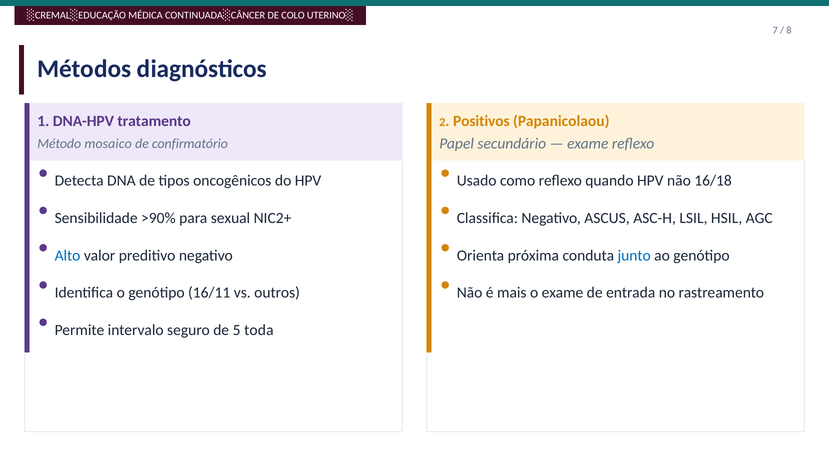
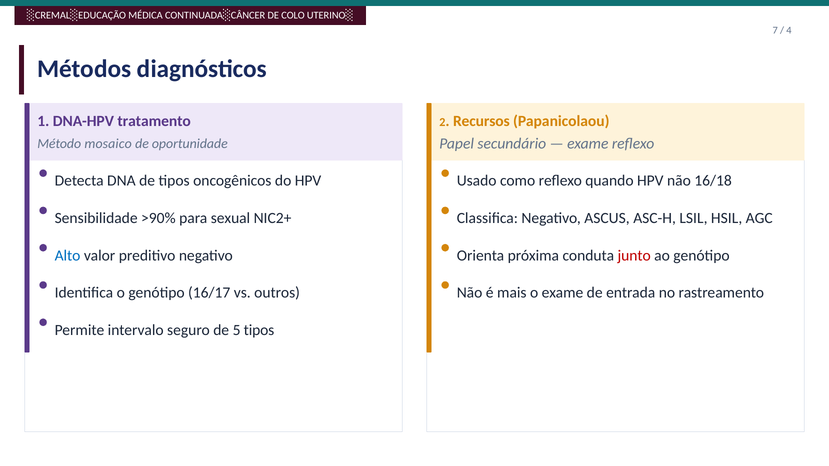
8: 8 -> 4 (789, 31)
Positivos: Positivos -> Recursos (481, 121)
confirmatório: confirmatório -> oportunidade (190, 144)
junto colour: blue -> red (634, 256)
16/11: 16/11 -> 16/17 (209, 293)
5 toda: toda -> tipos (259, 330)
